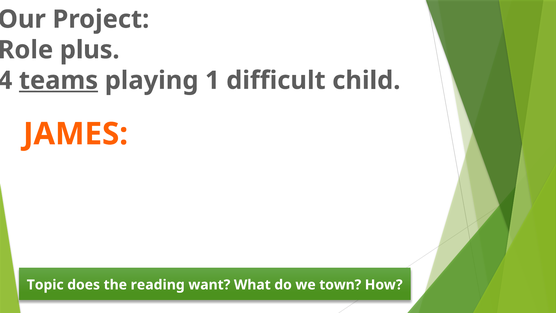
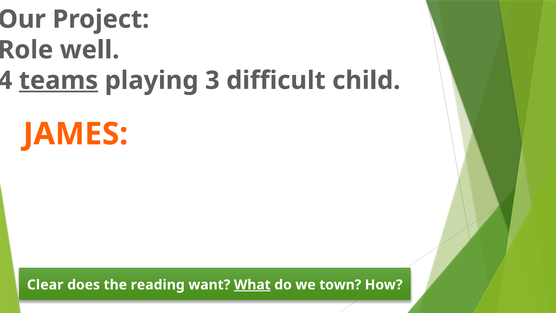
plus: plus -> well (90, 50)
1: 1 -> 3 (212, 80)
Topic: Topic -> Clear (45, 285)
What underline: none -> present (252, 285)
